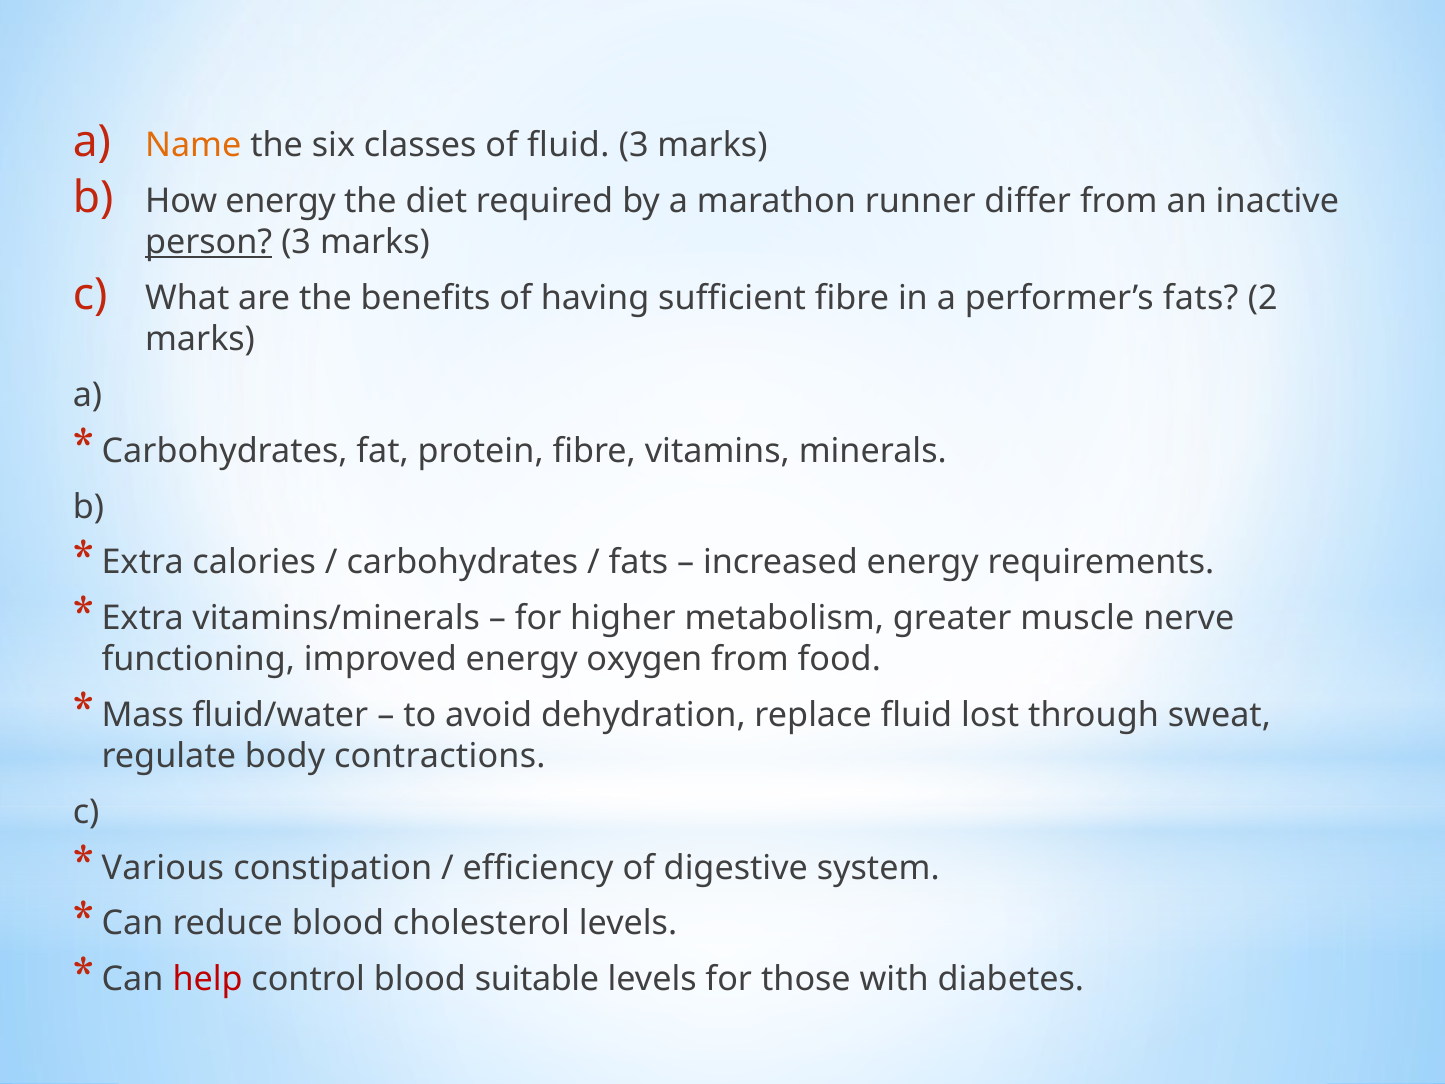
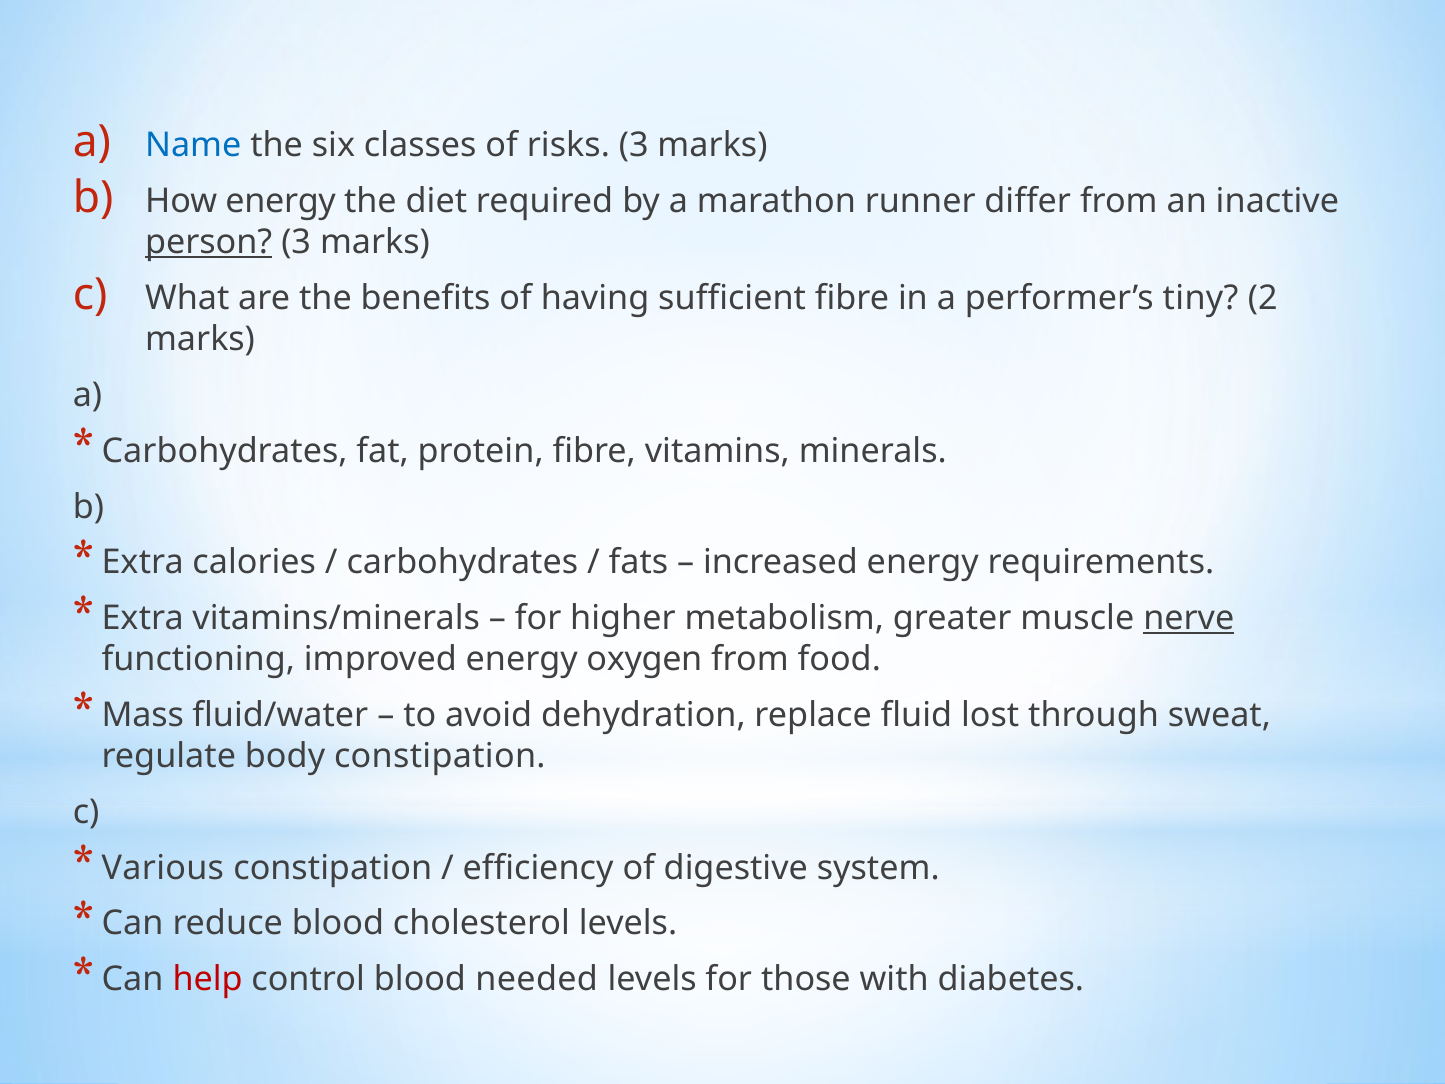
Name colour: orange -> blue (193, 146)
of fluid: fluid -> risks (568, 146)
performer’s fats: fats -> tiny (1201, 298)
nerve underline: none -> present (1189, 618)
body contractions: contractions -> constipation (440, 756)
suitable: suitable -> needed (537, 979)
